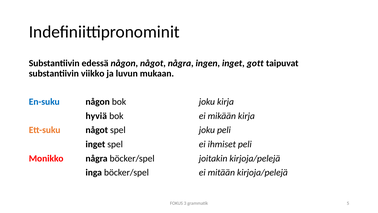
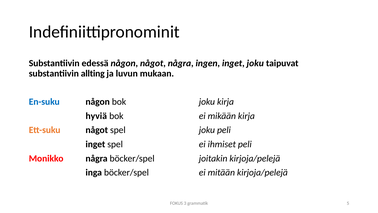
inget gott: gott -> joku (255, 63)
viikko: viikko -> allting (93, 73)
